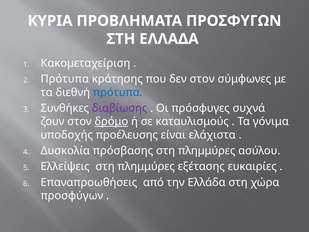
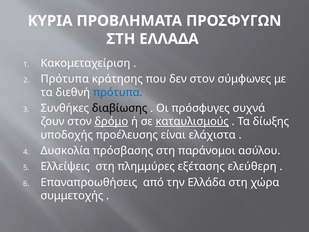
διαβίωσης colour: purple -> black (120, 108)
καταυλισμούς underline: none -> present (192, 121)
γόνιμα: γόνιμα -> δίωξης (271, 121)
πρόσβασης στη πλημμύρες: πλημμύρες -> παράνομοι (207, 151)
ευκαιρίες: ευκαιρίες -> ελεύθερη (252, 166)
προσφύγων: προσφύγων -> συμμετοχής (72, 196)
